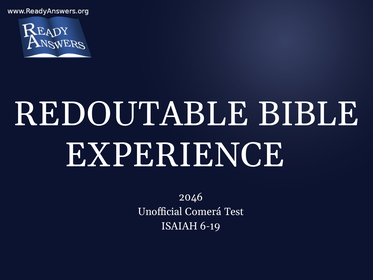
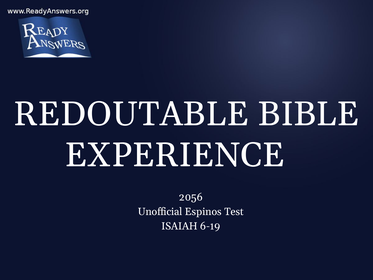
2046: 2046 -> 2056 (191, 197)
Comerá: Comerá -> Espinos (203, 212)
